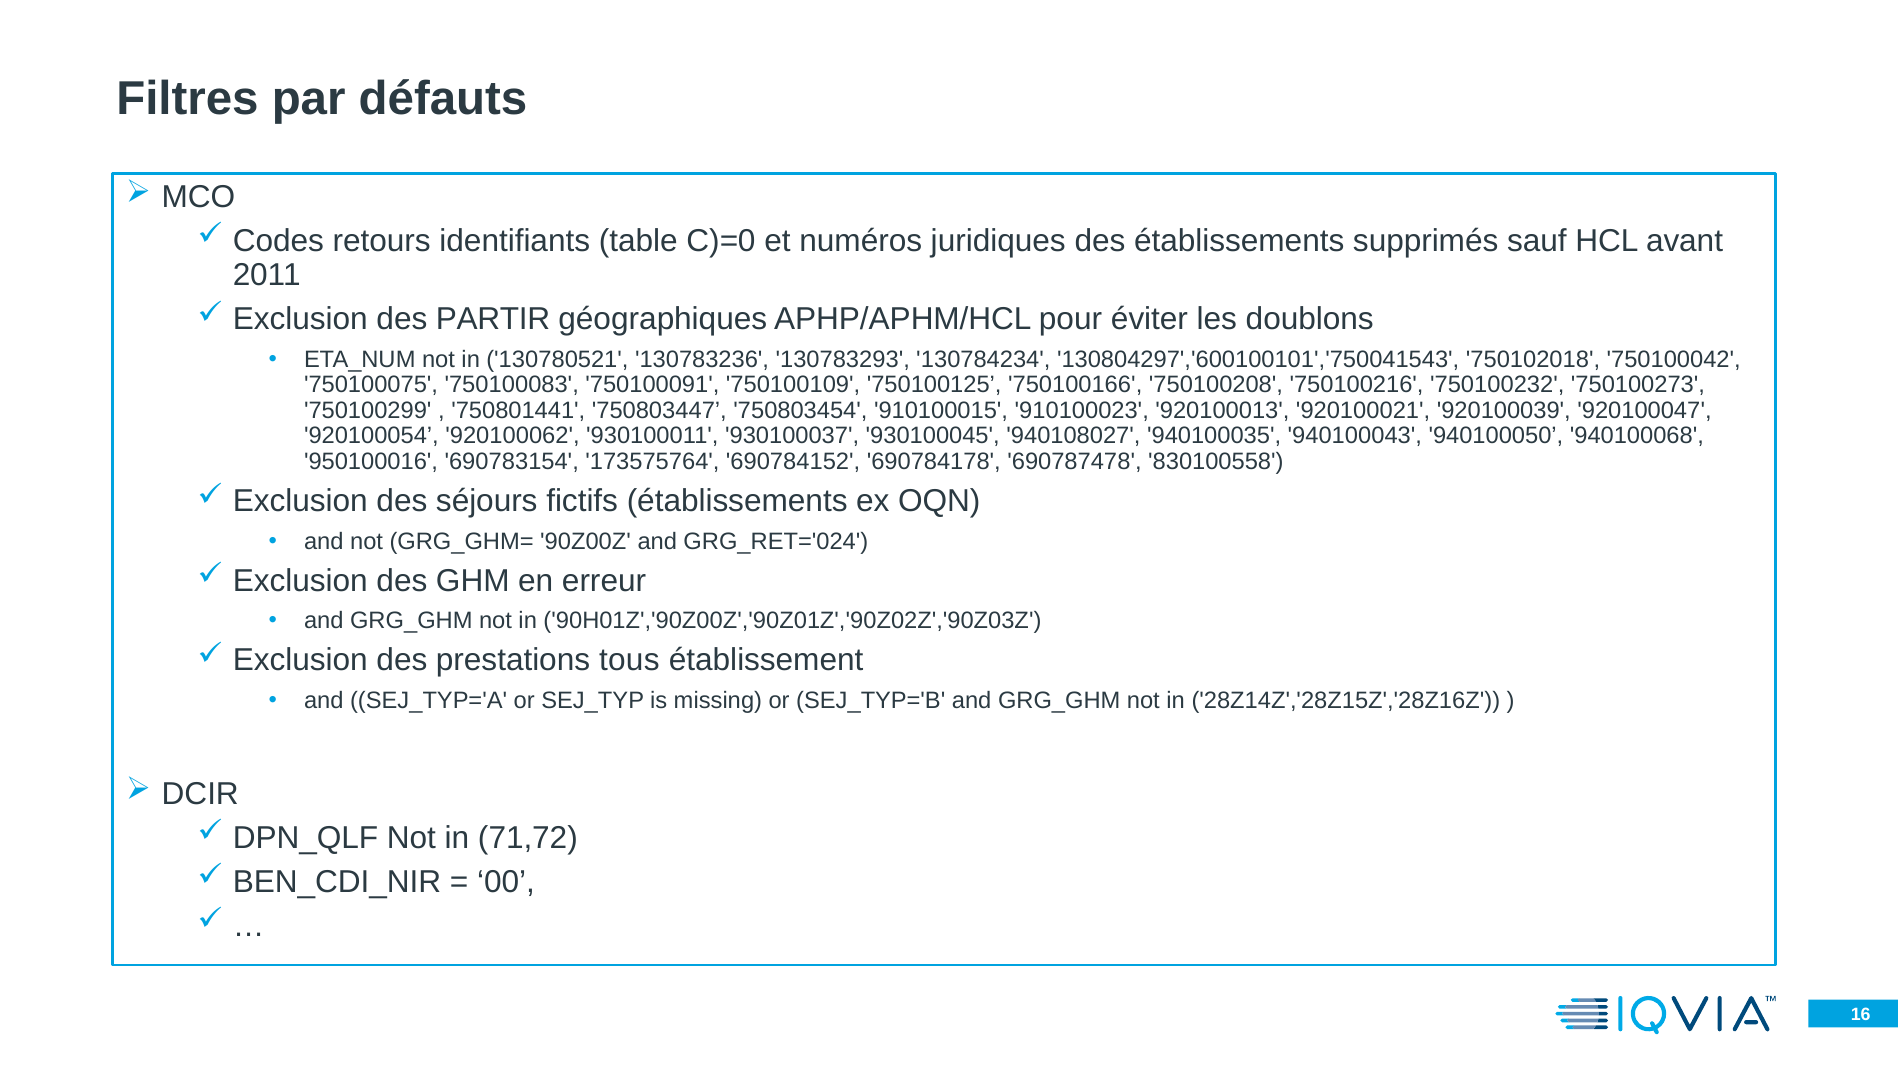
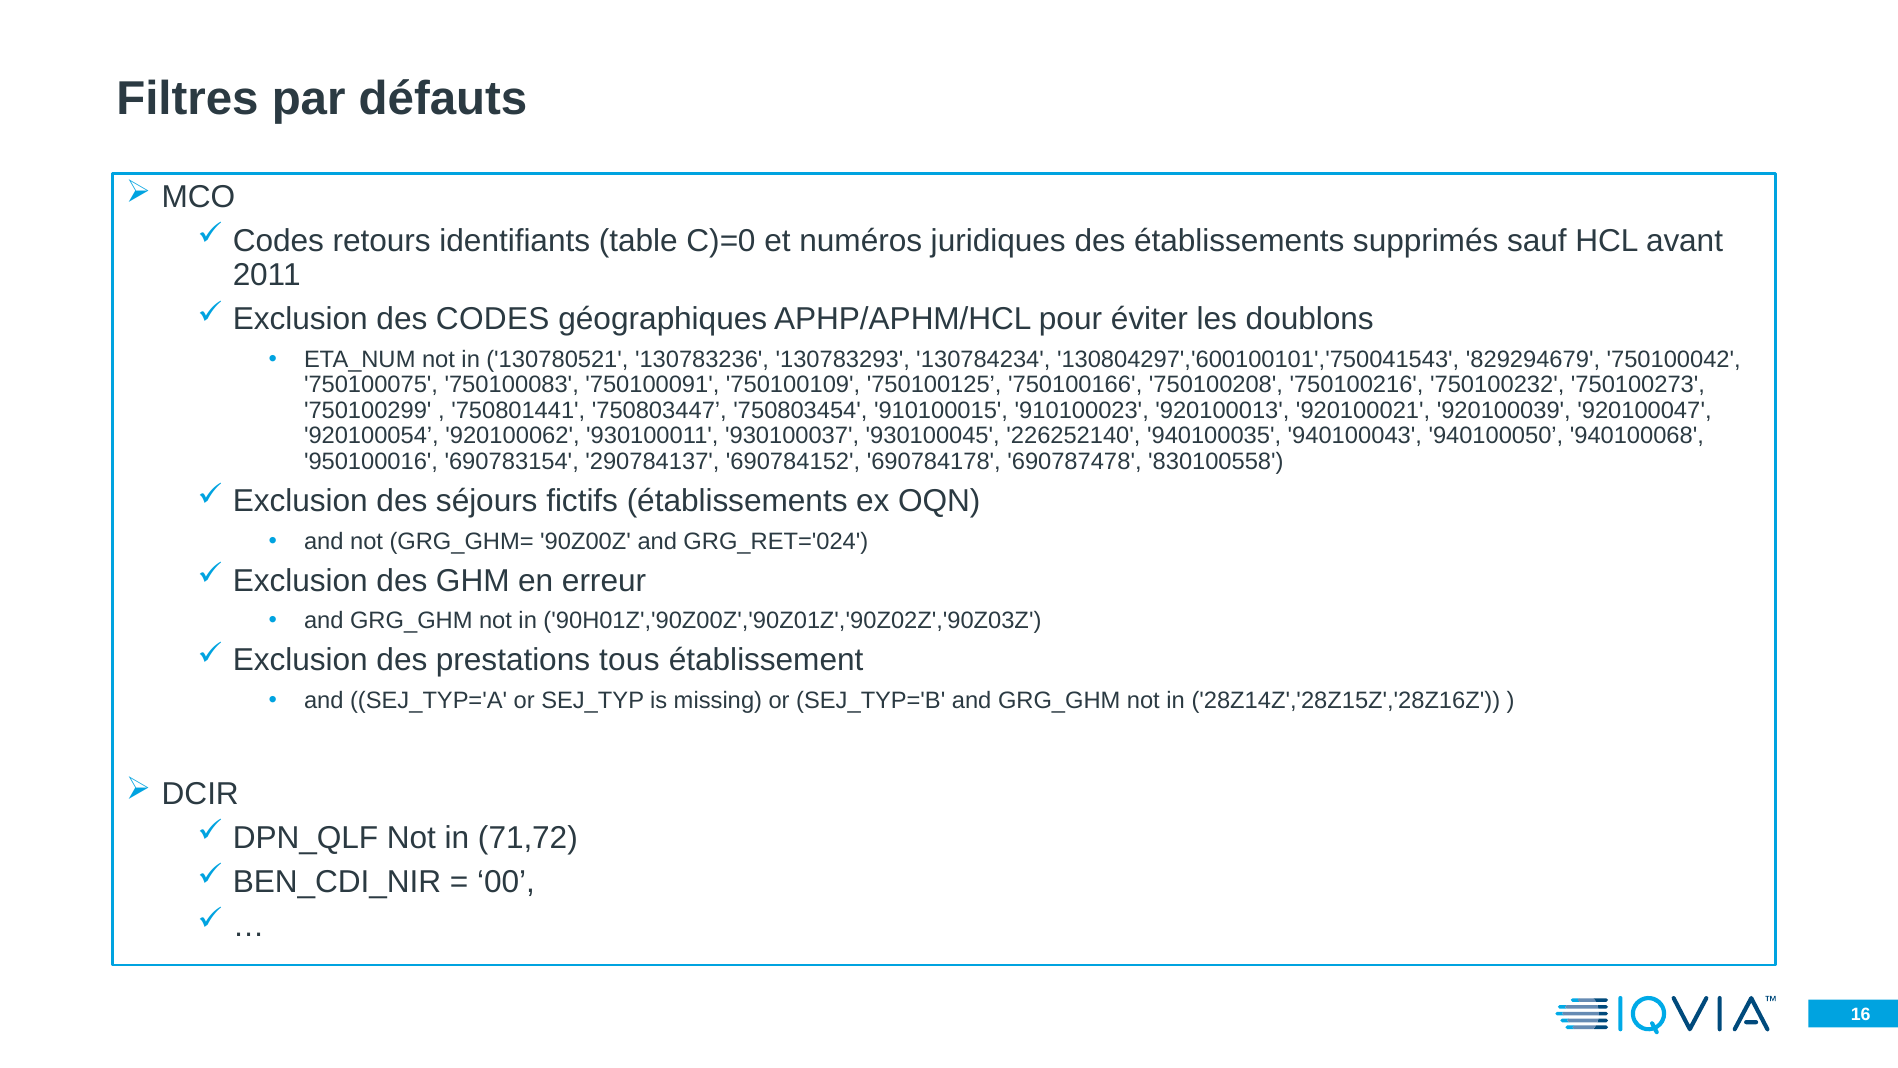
des PARTIR: PARTIR -> CODES (493, 319)
750102018: 750102018 -> 829294679 (1533, 359)
940108027: 940108027 -> 226252140 (1073, 436)
173575764: 173575764 -> 290784137 (652, 462)
